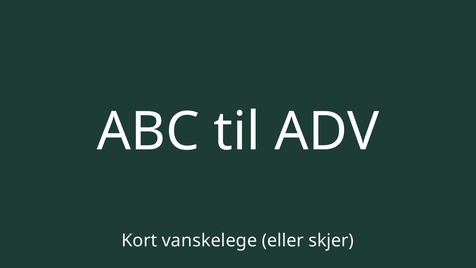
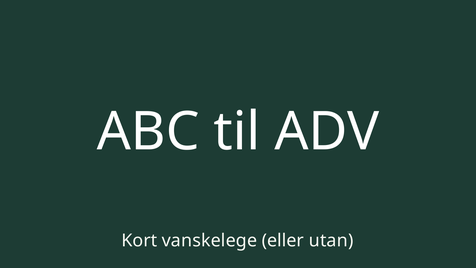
skjer: skjer -> utan (331, 240)
